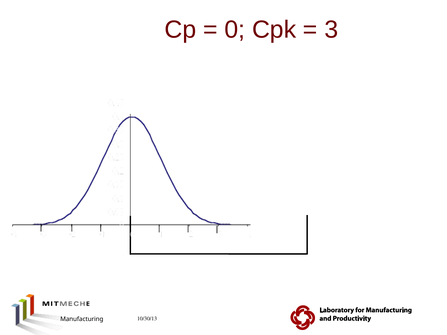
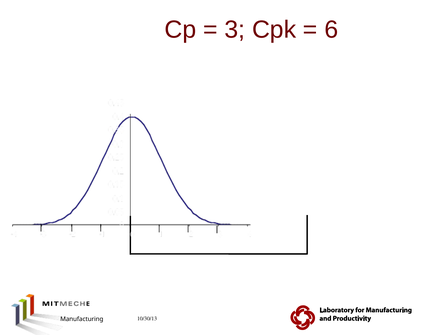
0: 0 -> 3 (235, 30)
3: 3 -> 6 (331, 30)
